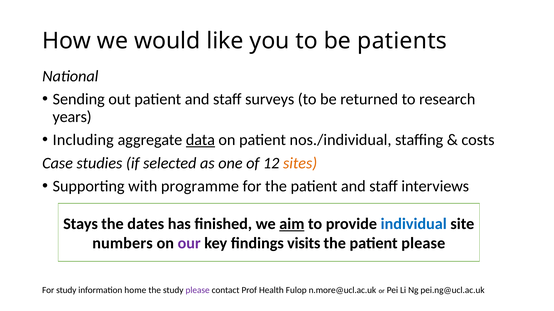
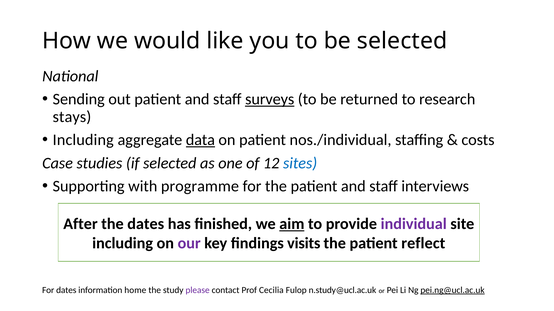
be patients: patients -> selected (402, 41)
surveys underline: none -> present (270, 99)
years: years -> stays (72, 117)
sites colour: orange -> blue (300, 163)
Stays: Stays -> After (80, 224)
individual colour: blue -> purple (414, 224)
numbers: numbers -> including (123, 244)
patient please: please -> reflect (423, 244)
For study: study -> dates (66, 291)
Health: Health -> Cecilia (271, 291)
n.more@ucl.ac.uk: n.more@ucl.ac.uk -> n.study@ucl.ac.uk (342, 291)
pei.ng@ucl.ac.uk underline: none -> present (453, 291)
